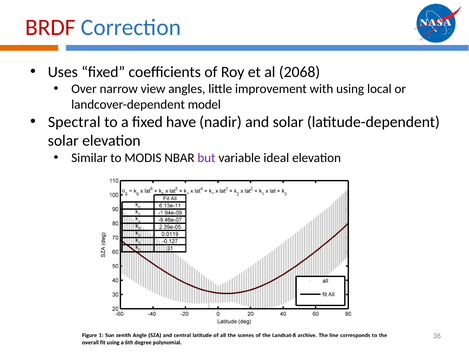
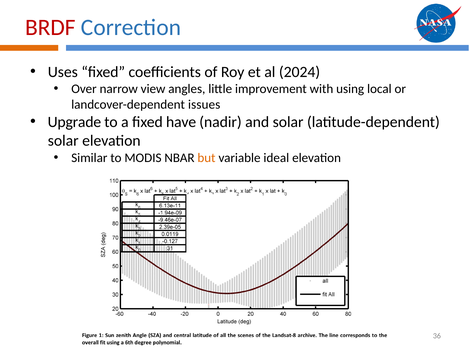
2068: 2068 -> 2024 (300, 72)
model: model -> issues (204, 105)
Spectral: Spectral -> Upgrade (74, 122)
but colour: purple -> orange (206, 158)
